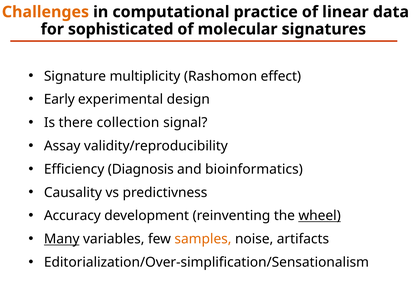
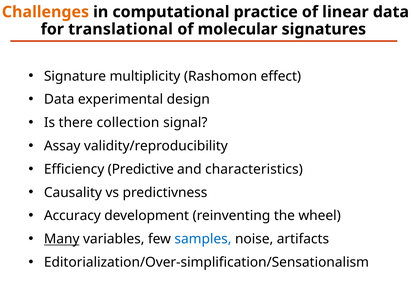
sophisticated: sophisticated -> translational (121, 29)
Early: Early -> Data (59, 100)
Diagnosis: Diagnosis -> Predictive (141, 169)
bioinformatics: bioinformatics -> characteristics (254, 169)
wheel underline: present -> none (320, 216)
samples colour: orange -> blue (203, 239)
